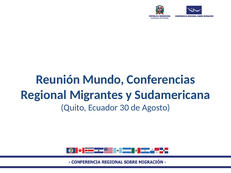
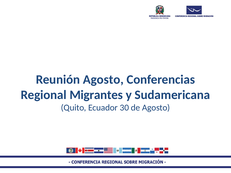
Reunión Mundo: Mundo -> Agosto (103, 80)
